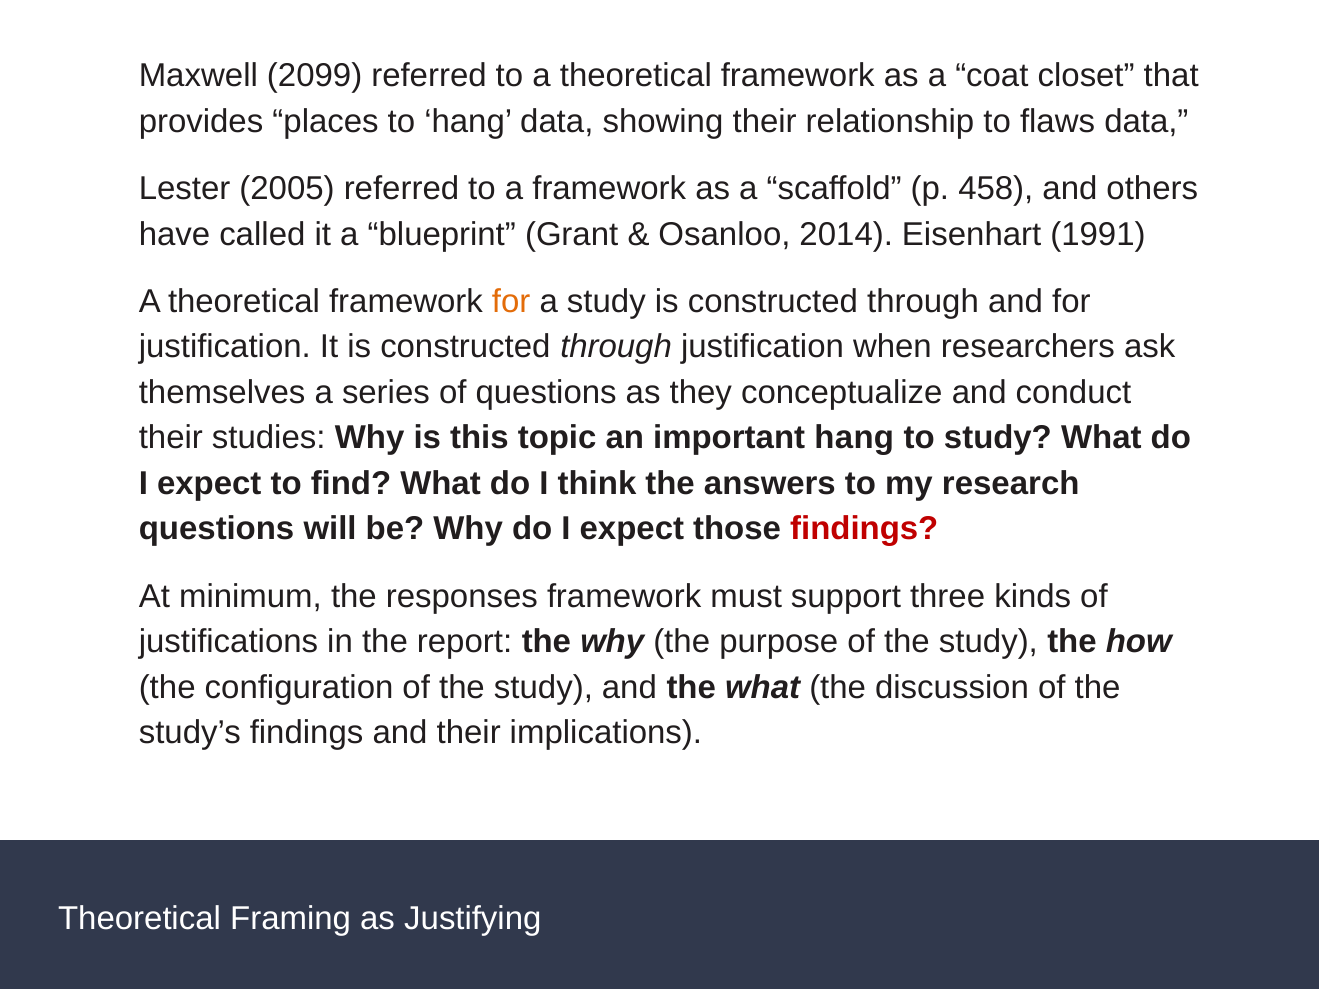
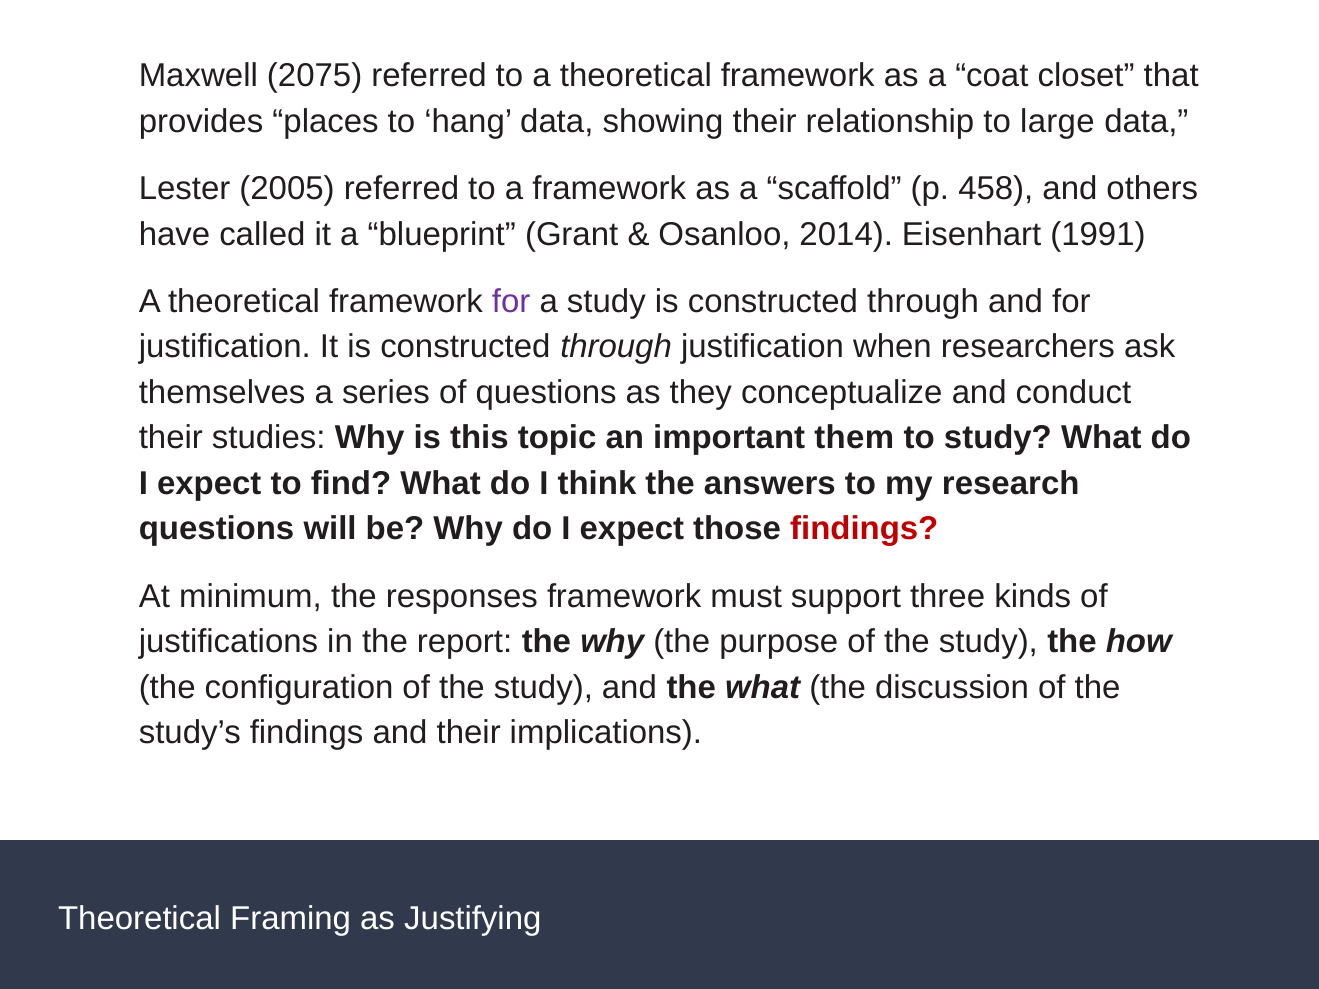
2099: 2099 -> 2075 (315, 76)
flaws: flaws -> large (1057, 121)
for colour: orange -> purple (511, 302)
important hang: hang -> them (854, 438)
